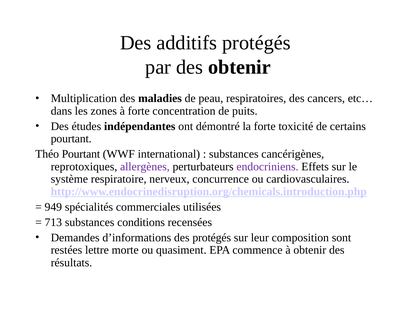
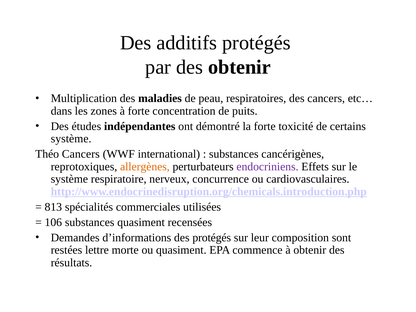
pourtant: pourtant -> système (71, 139)
Théo Pourtant: Pourtant -> Cancers (81, 154)
allergènes colour: purple -> orange (145, 167)
949: 949 -> 813 (53, 207)
713: 713 -> 106 (53, 222)
substances conditions: conditions -> quasiment (141, 222)
